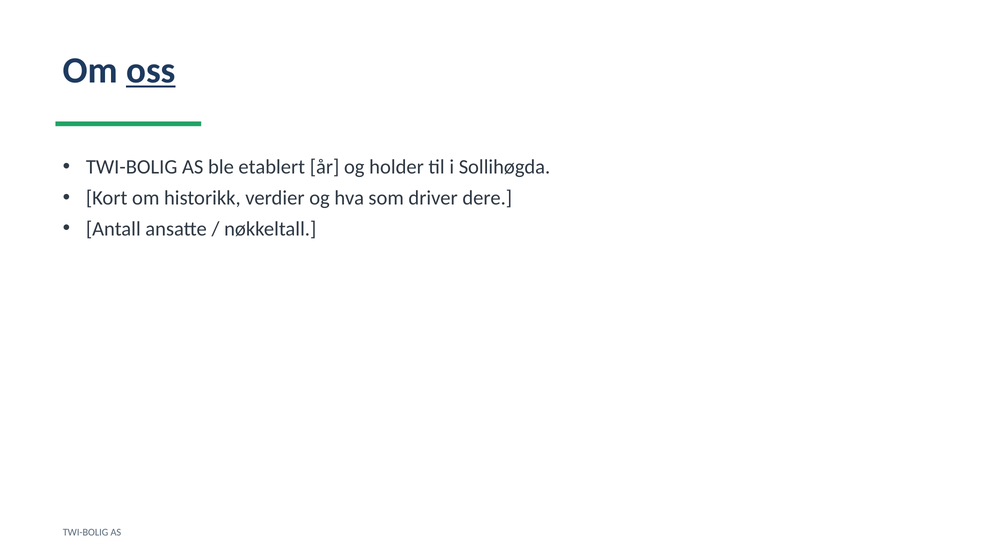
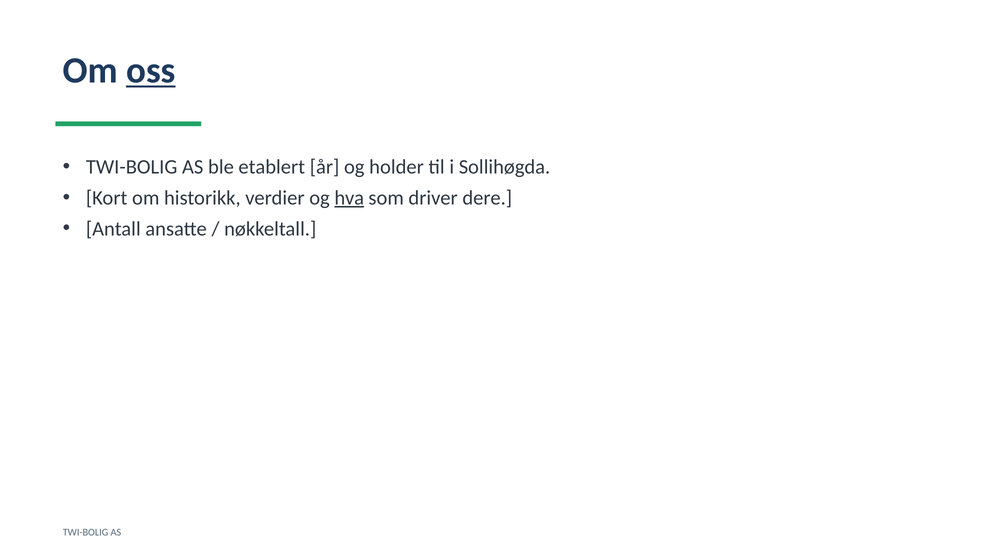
hva underline: none -> present (349, 198)
